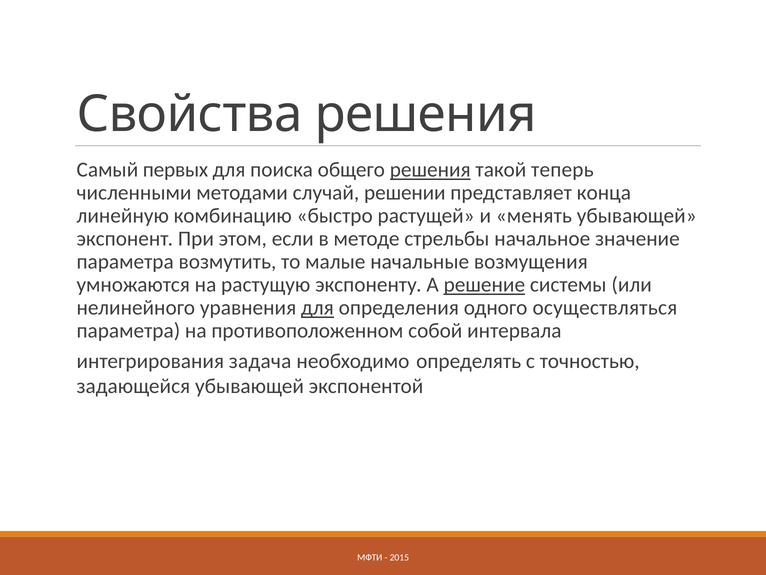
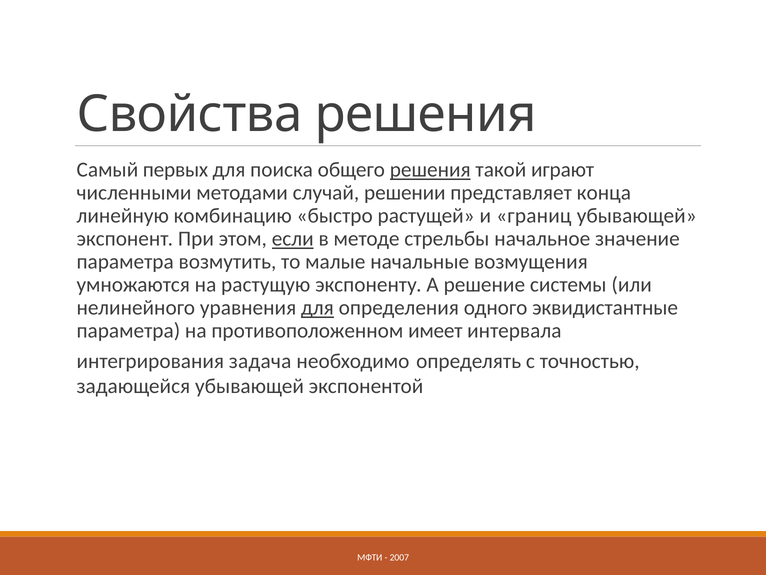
теперь: теперь -> играют (563, 170)
менять: менять -> границ (534, 216)
если underline: none -> present (293, 239)
решение underline: present -> none (484, 285)
осуществляться: осуществляться -> эквидистантные (605, 308)
собой: собой -> имеет (435, 331)
2015: 2015 -> 2007 (399, 557)
